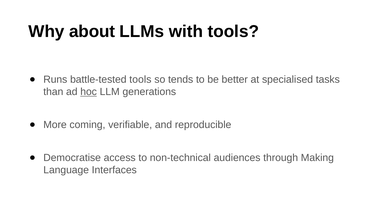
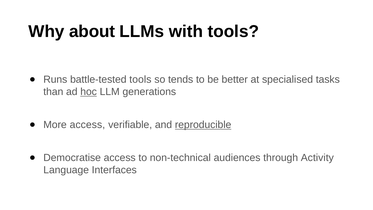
More coming: coming -> access (87, 125)
reproducible underline: none -> present (203, 125)
Making: Making -> Activity (317, 158)
